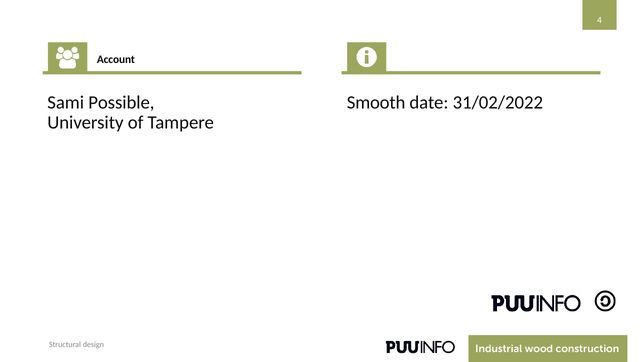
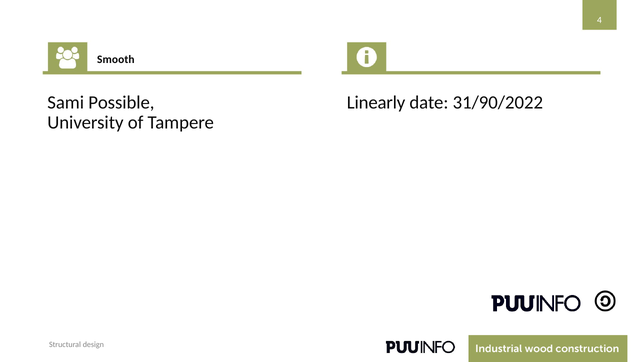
Account: Account -> Smooth (116, 59)
Smooth: Smooth -> Linearly (376, 102)
31/02/2022: 31/02/2022 -> 31/90/2022 (498, 102)
